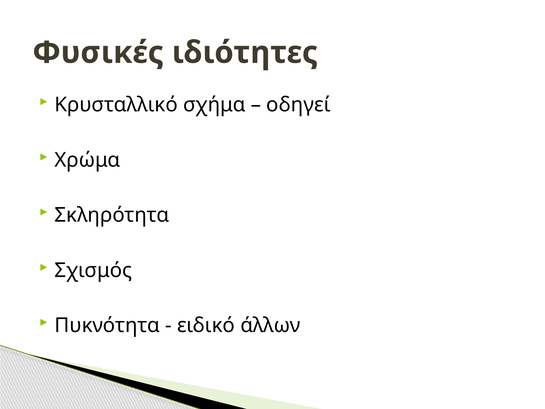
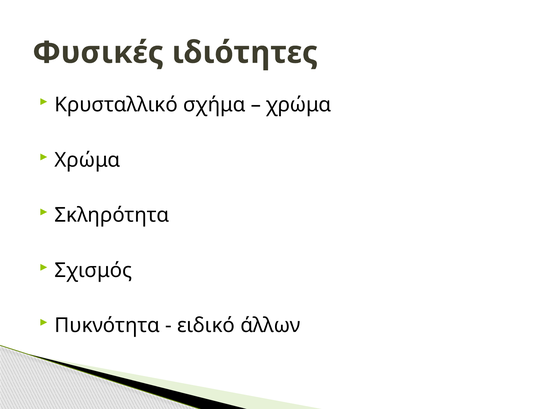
οδηγεί: οδηγεί -> χρώμα (299, 105)
